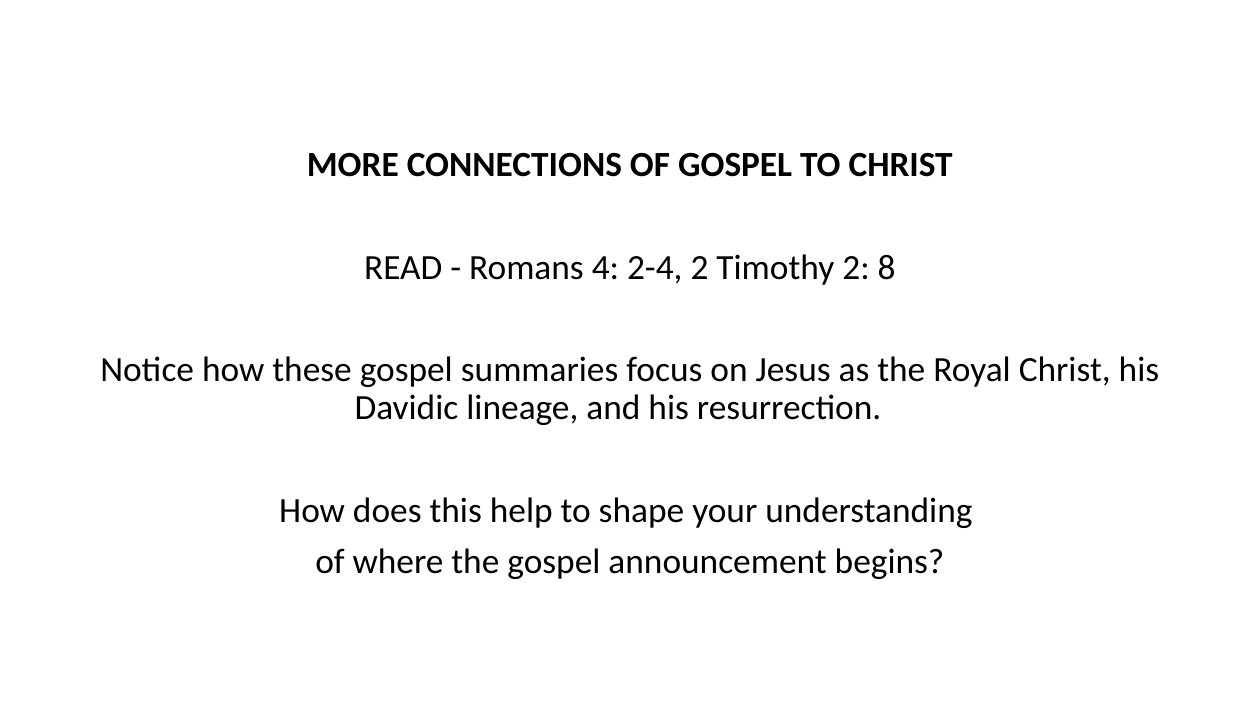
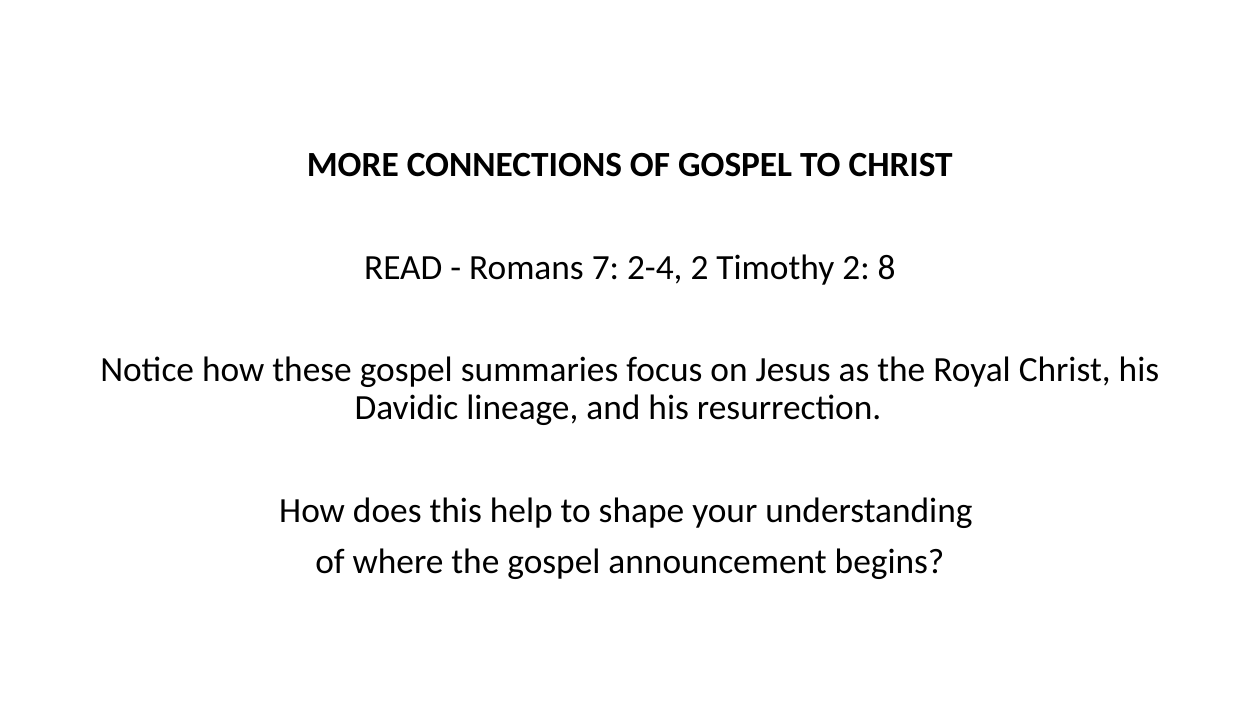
4: 4 -> 7 (605, 267)
